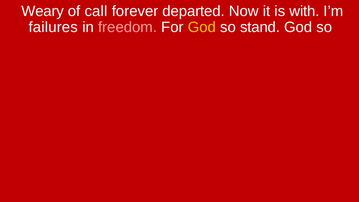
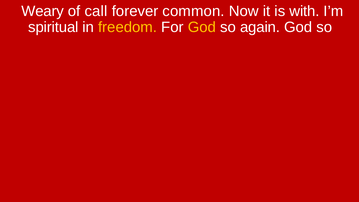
departed: departed -> common (194, 11)
failures: failures -> spiritual (53, 27)
freedom colour: pink -> yellow (128, 27)
stand: stand -> again (260, 27)
